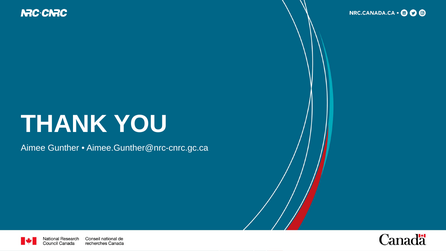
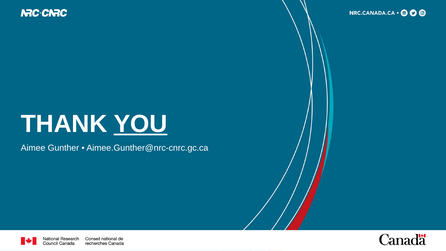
YOU underline: none -> present (141, 124)
